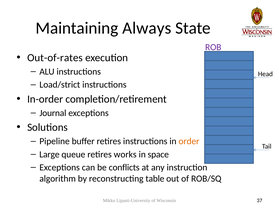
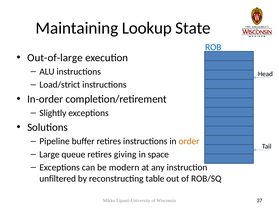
Always: Always -> Lookup (147, 28)
ROB colour: purple -> blue (213, 47)
Out-of-rates: Out-of-rates -> Out-of-large (55, 57)
Journal: Journal -> Slightly (53, 113)
works: works -> giving (125, 154)
conflicts: conflicts -> modern (124, 167)
algorithm: algorithm -> unfiltered (58, 178)
